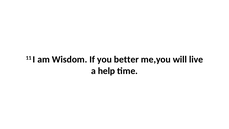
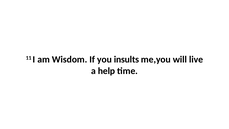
better: better -> insults (126, 59)
